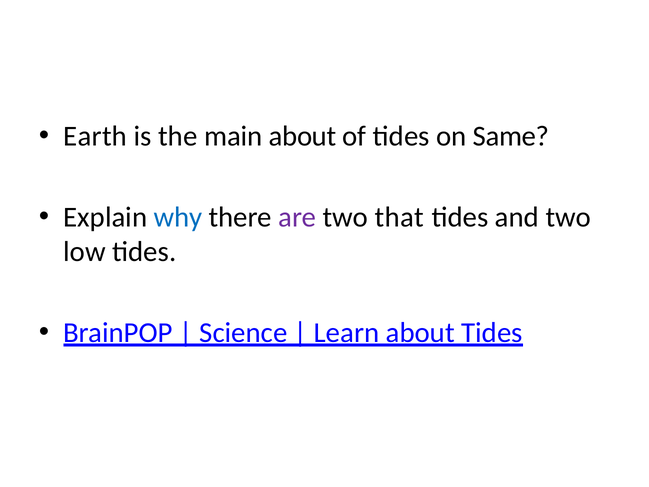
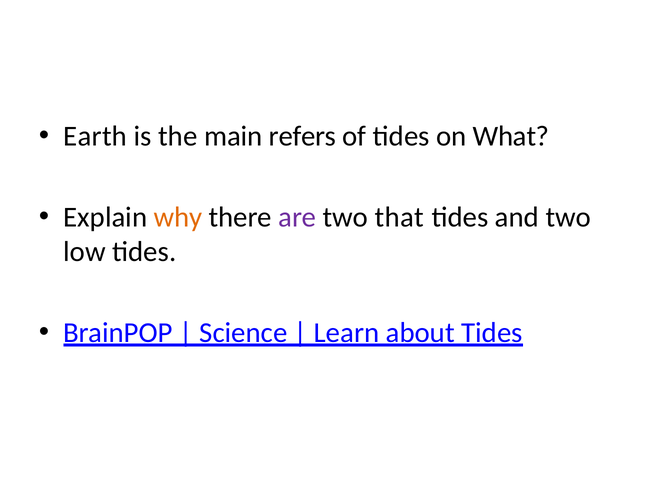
main about: about -> refers (303, 136)
Same: Same -> What (511, 136)
why colour: blue -> orange (178, 217)
